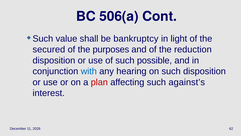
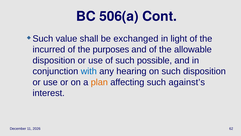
bankruptcy: bankruptcy -> exchanged (136, 39)
secured: secured -> incurred (49, 49)
reduction: reduction -> allowable (193, 49)
plan colour: red -> orange (99, 82)
